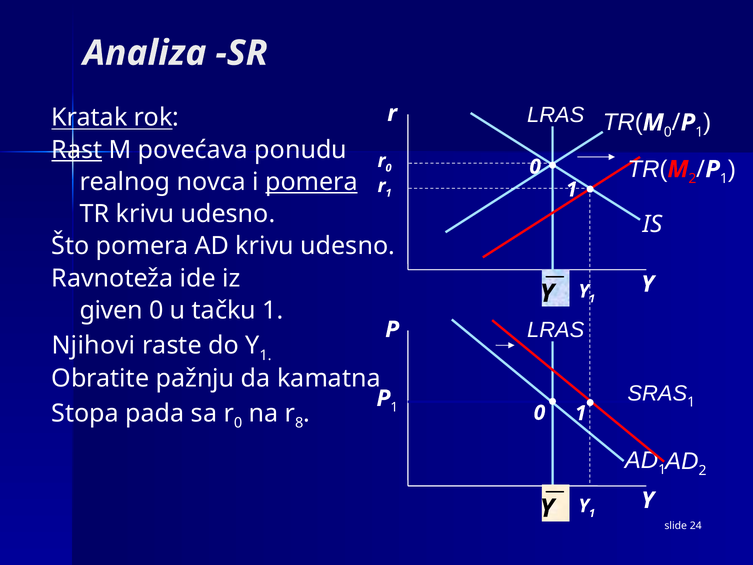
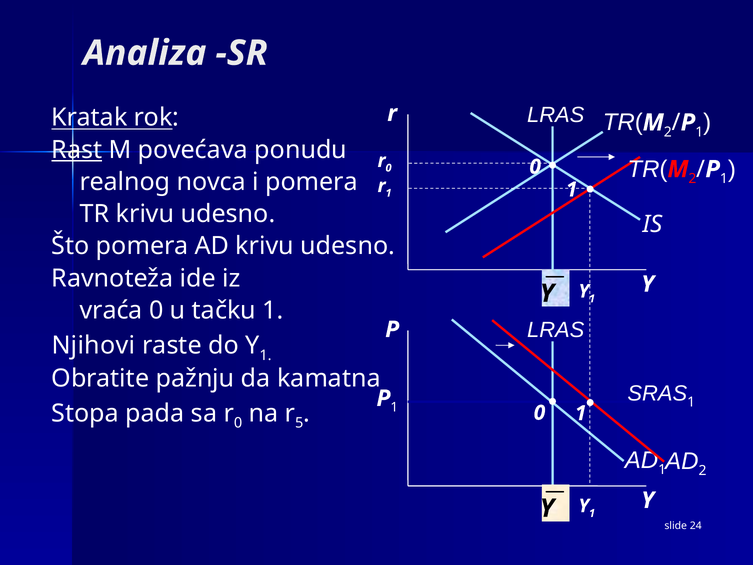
0: 0 -> 2 (668, 132)
pomera underline: present -> none (312, 182)
given: given -> vraća (111, 310)
8: 8 -> 5 (299, 423)
